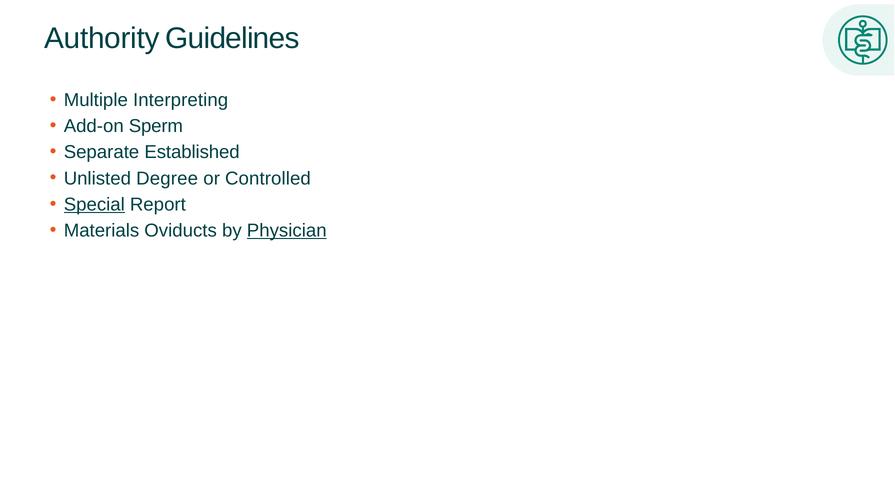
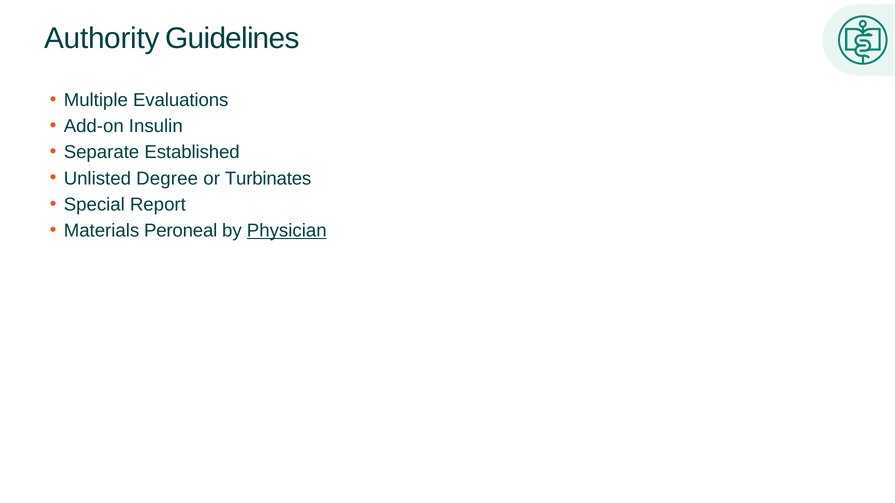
Interpreting: Interpreting -> Evaluations (181, 100)
Sperm: Sperm -> Insulin (156, 126)
Controlled: Controlled -> Turbinates (268, 179)
Special underline: present -> none (94, 205)
Oviducts: Oviducts -> Peroneal (181, 231)
